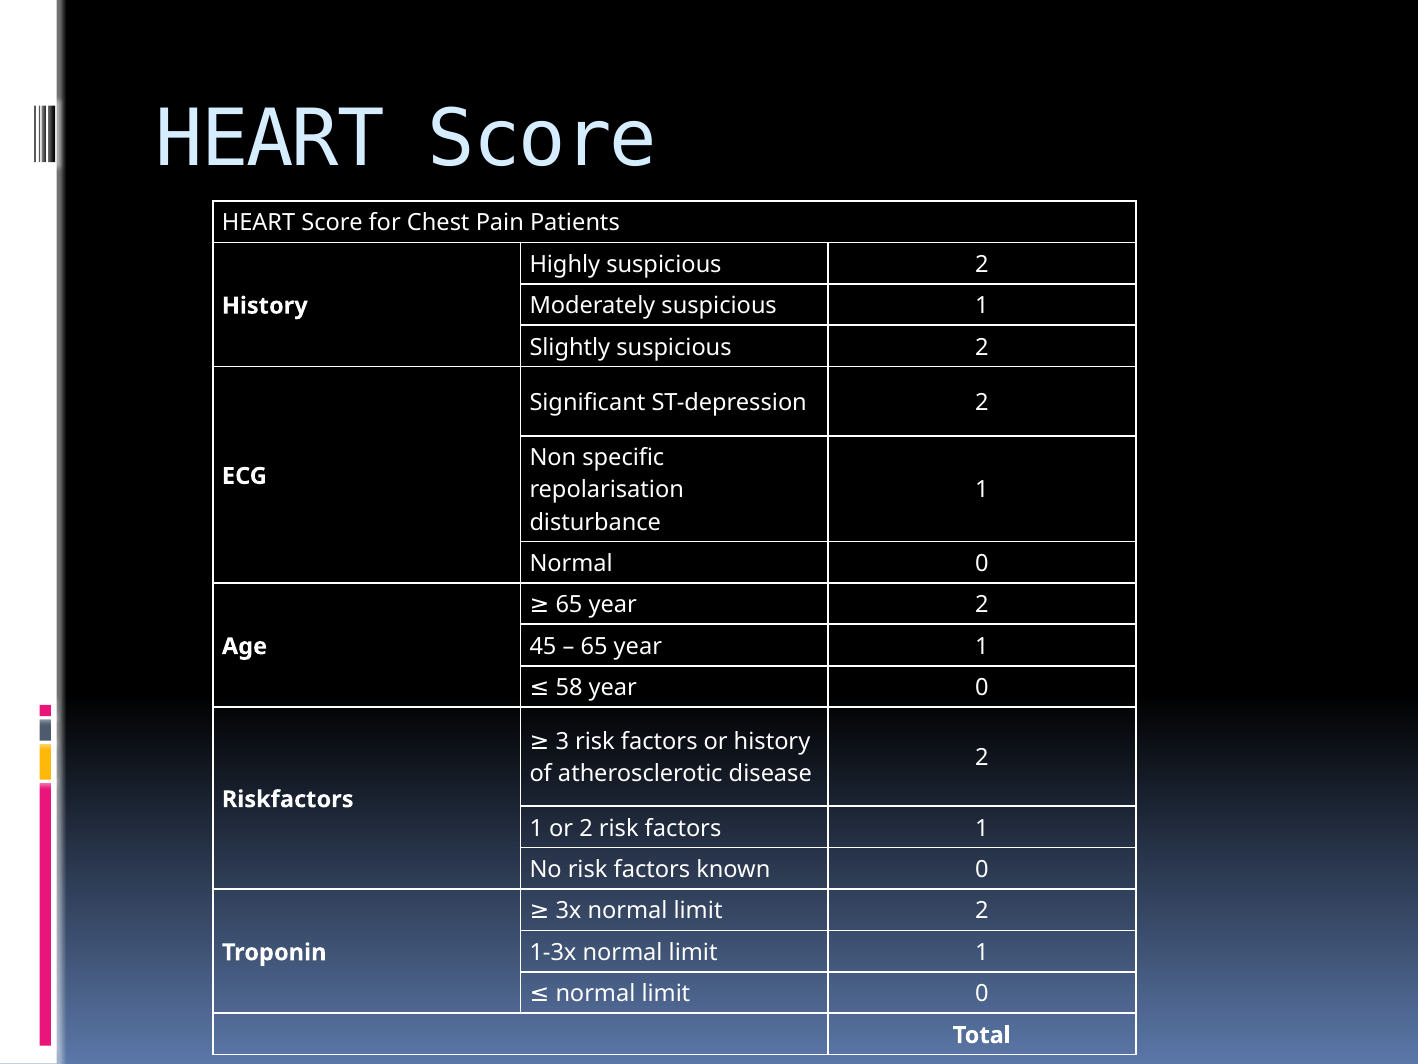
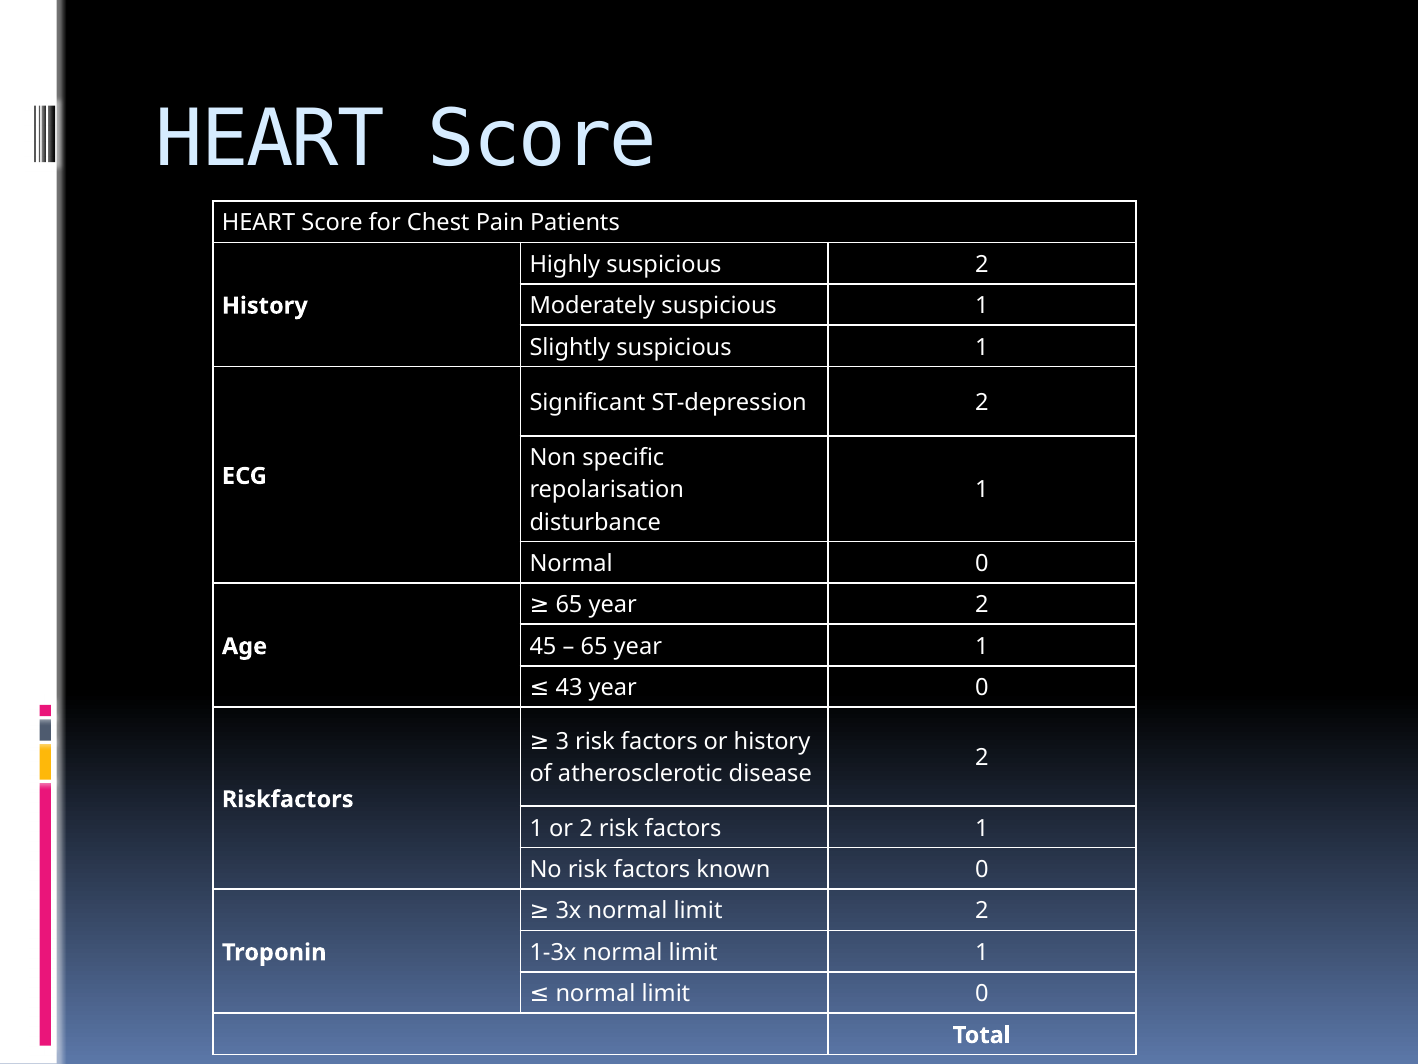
Slightly suspicious 2: 2 -> 1 (982, 347)
58: 58 -> 43 (569, 687)
